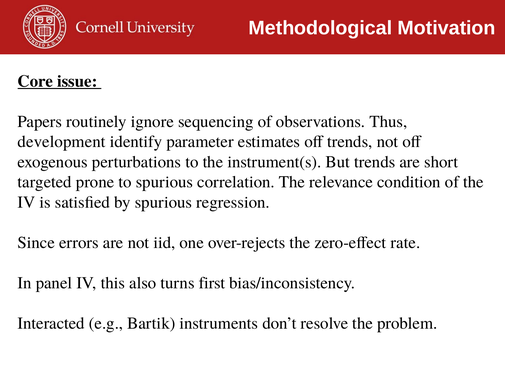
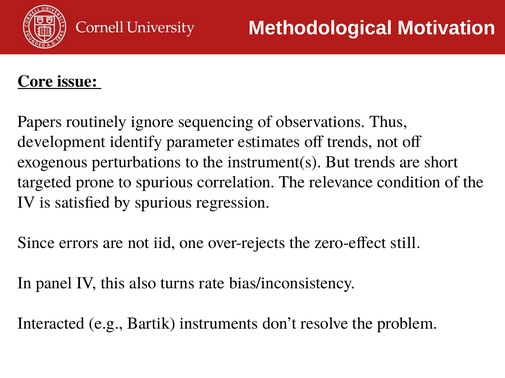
rate: rate -> still (405, 243)
first: first -> rate (212, 283)
